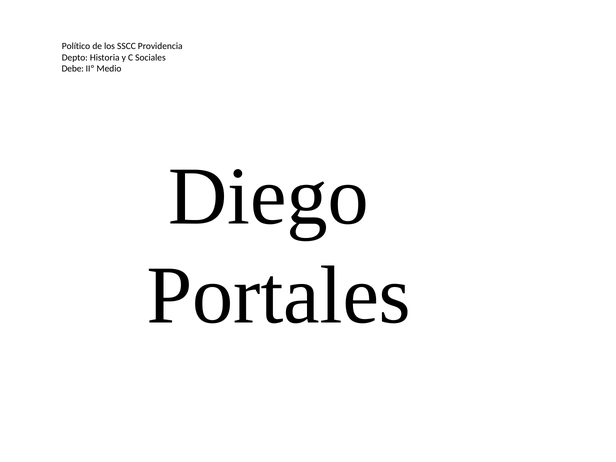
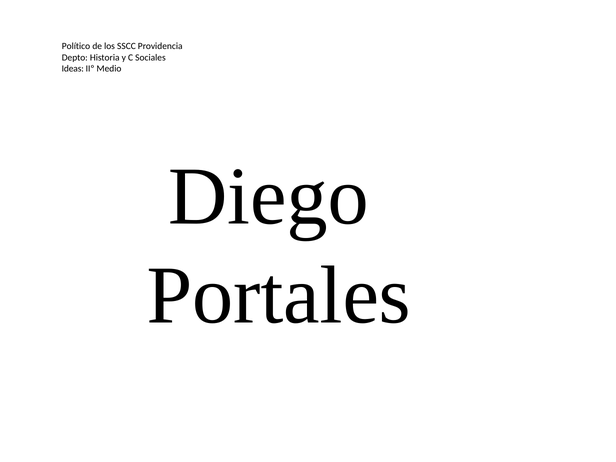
Debe: Debe -> Ideas (73, 69)
